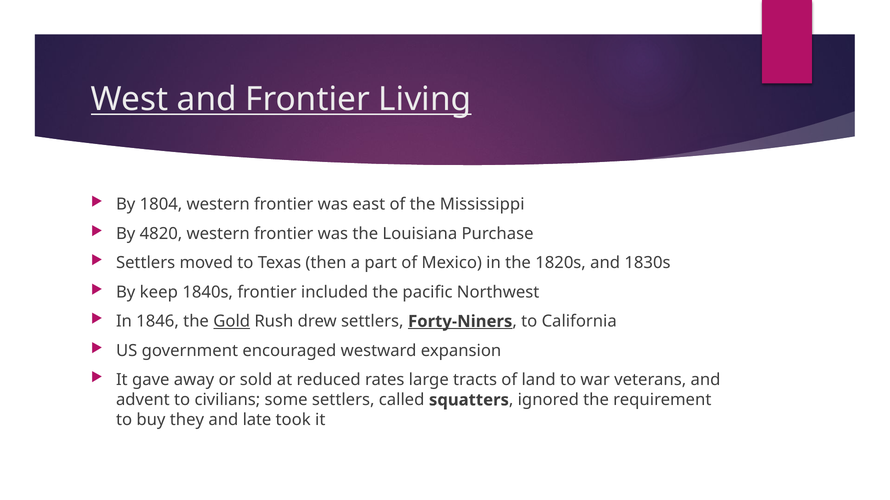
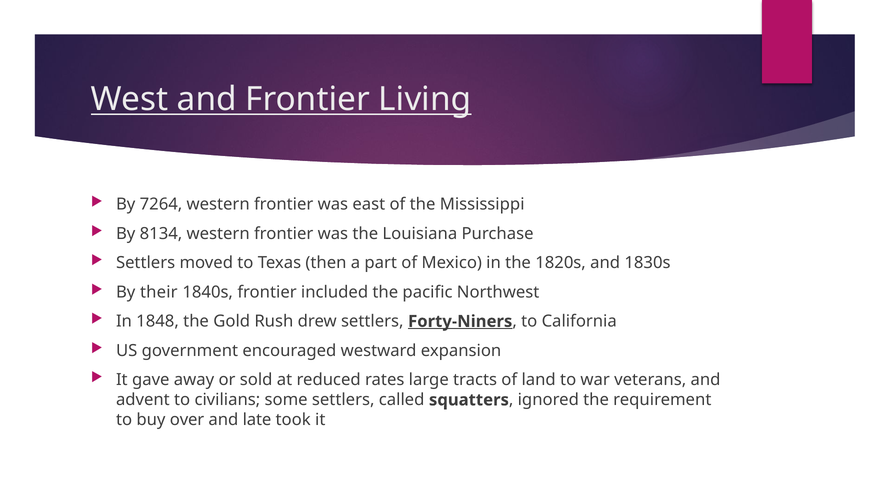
1804: 1804 -> 7264 (161, 205)
4820: 4820 -> 8134 (161, 234)
keep: keep -> their (159, 292)
1846: 1846 -> 1848 (158, 322)
Gold underline: present -> none (232, 322)
they: they -> over (187, 420)
